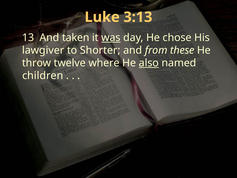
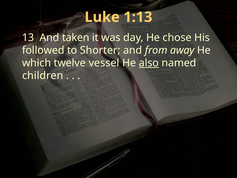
3:13: 3:13 -> 1:13 (138, 17)
was underline: present -> none (111, 38)
lawgiver: lawgiver -> followed (43, 50)
these: these -> away (182, 50)
throw: throw -> which (37, 63)
where: where -> vessel (104, 63)
